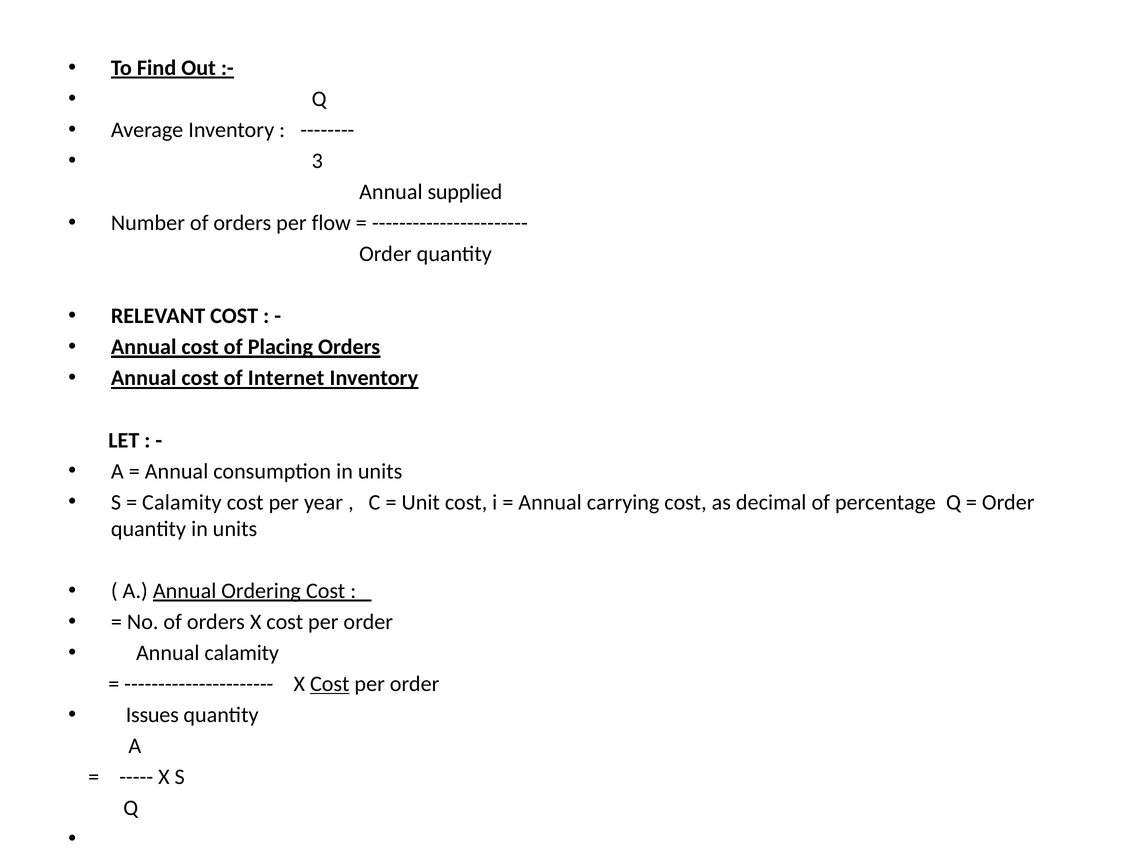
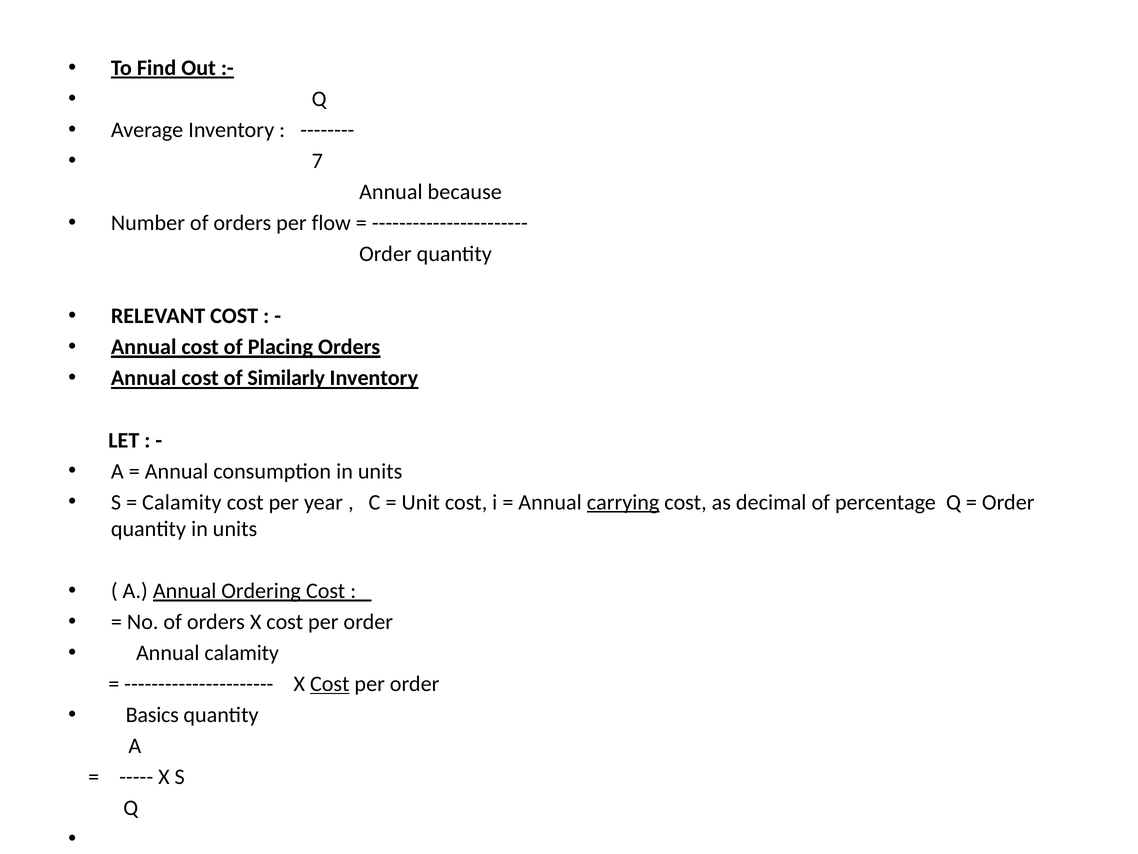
3: 3 -> 7 (317, 161)
supplied: supplied -> because (465, 192)
Internet: Internet -> Similarly (286, 378)
carrying underline: none -> present (623, 502)
Issues: Issues -> Basics (152, 715)
